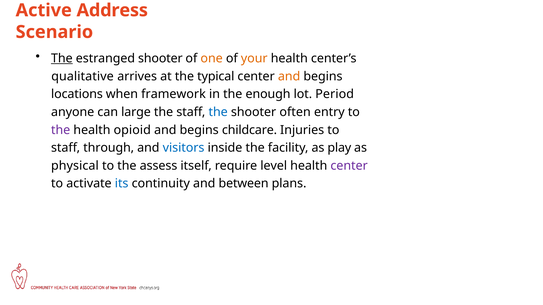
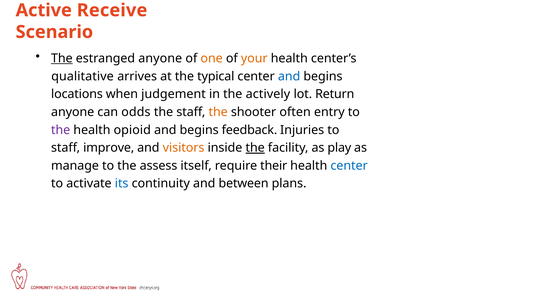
Address: Address -> Receive (112, 10)
estranged shooter: shooter -> anyone (160, 58)
and colour: orange -> blue (289, 76)
framework: framework -> judgement (174, 94)
enough: enough -> actively (268, 94)
Period: Period -> Return (335, 94)
large: large -> odds (136, 112)
the colour: blue -> orange (218, 112)
childcare: childcare -> feedback (249, 130)
through: through -> improve (109, 148)
visitors colour: blue -> orange (184, 148)
the underline: none -> present (255, 148)
physical: physical -> manage (75, 166)
level: level -> their (274, 166)
center colour: purple -> blue (349, 166)
